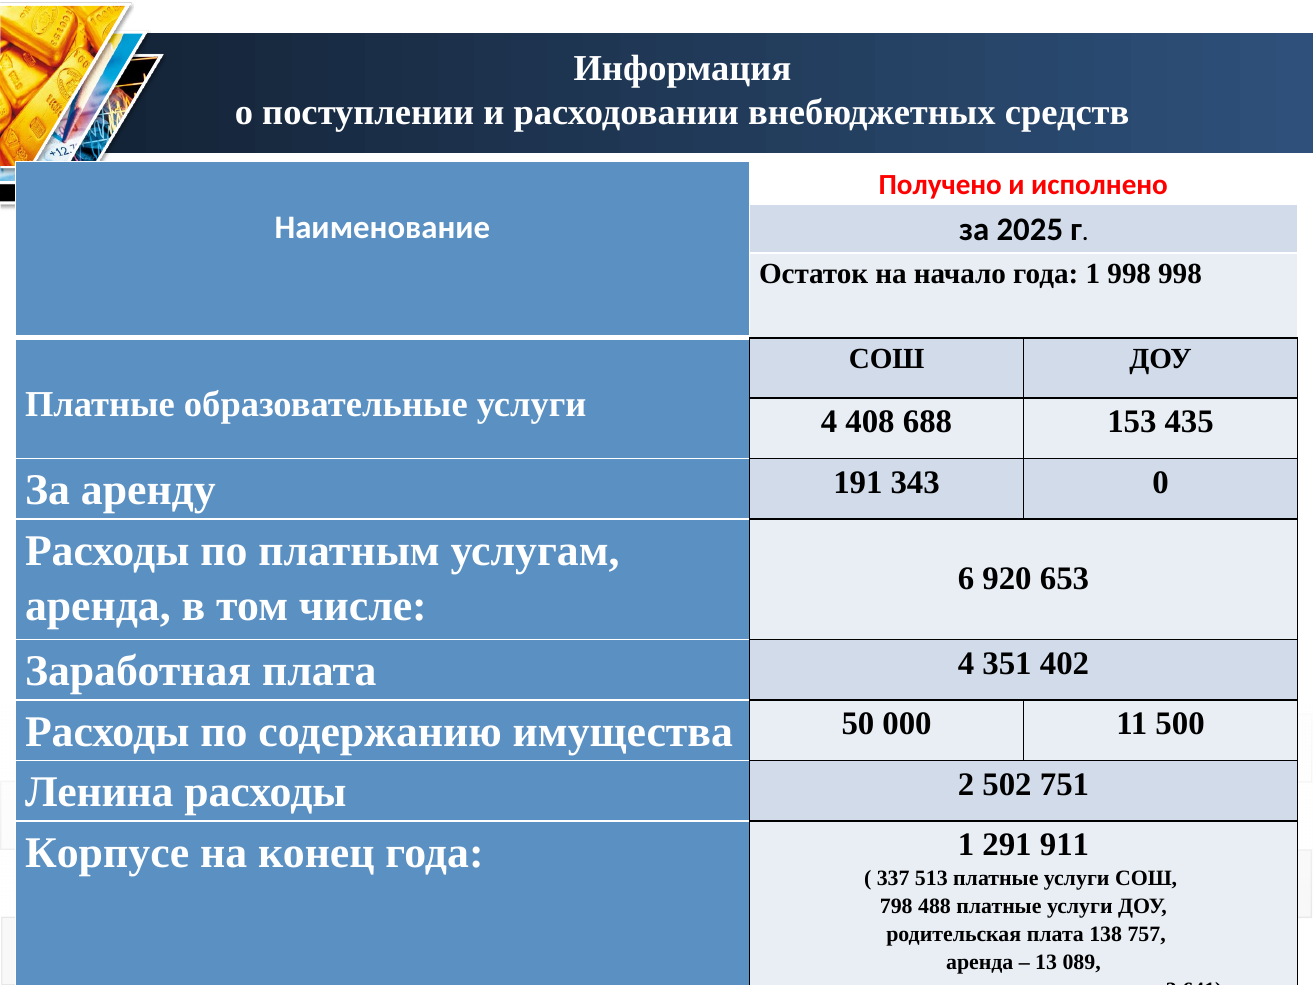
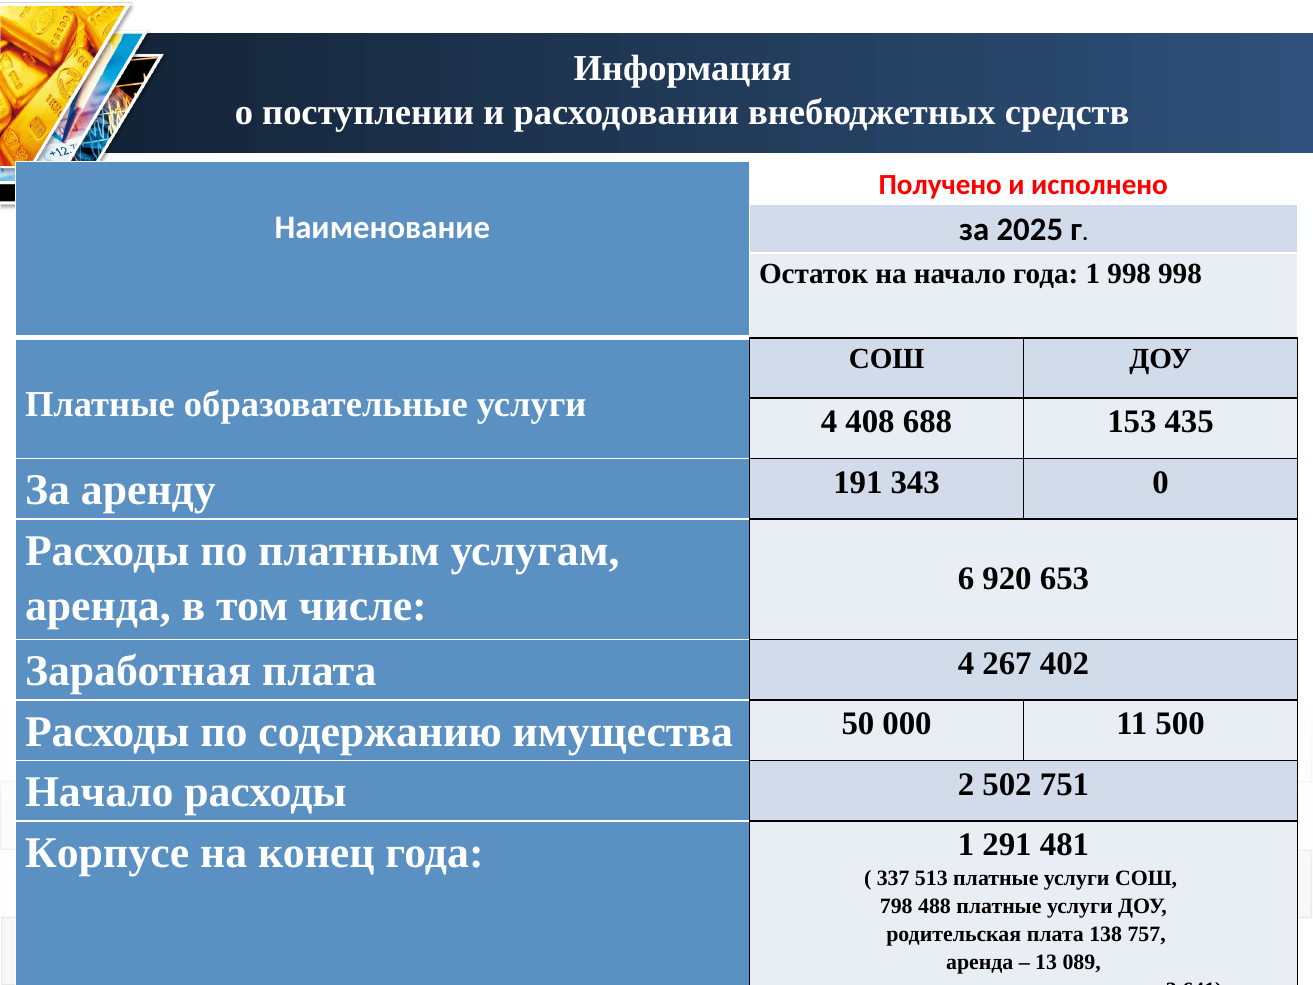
351: 351 -> 267 (1007, 663)
Ленина: Ленина -> Начало (99, 792)
911: 911 -> 481 (1065, 845)
